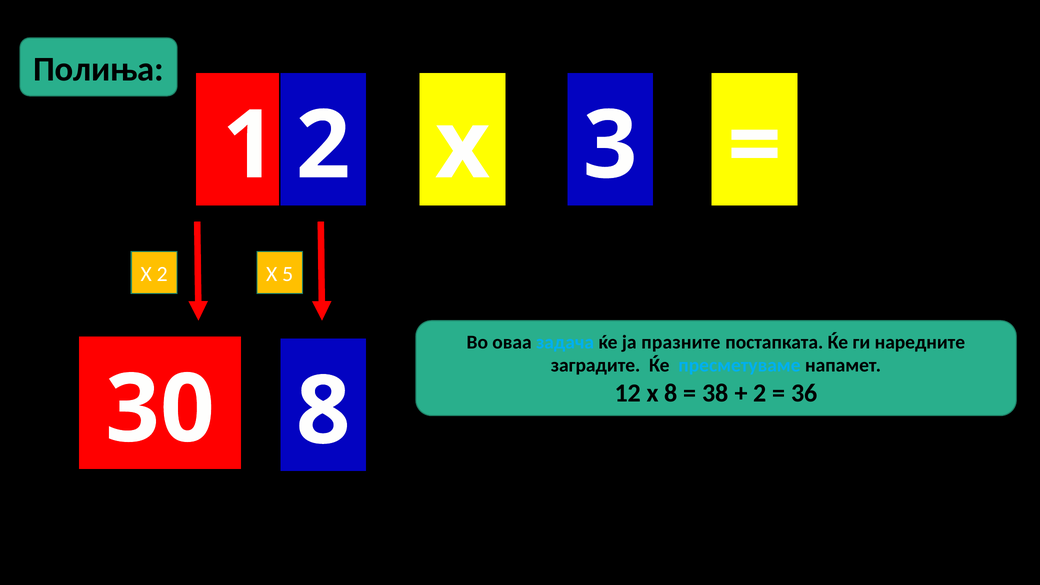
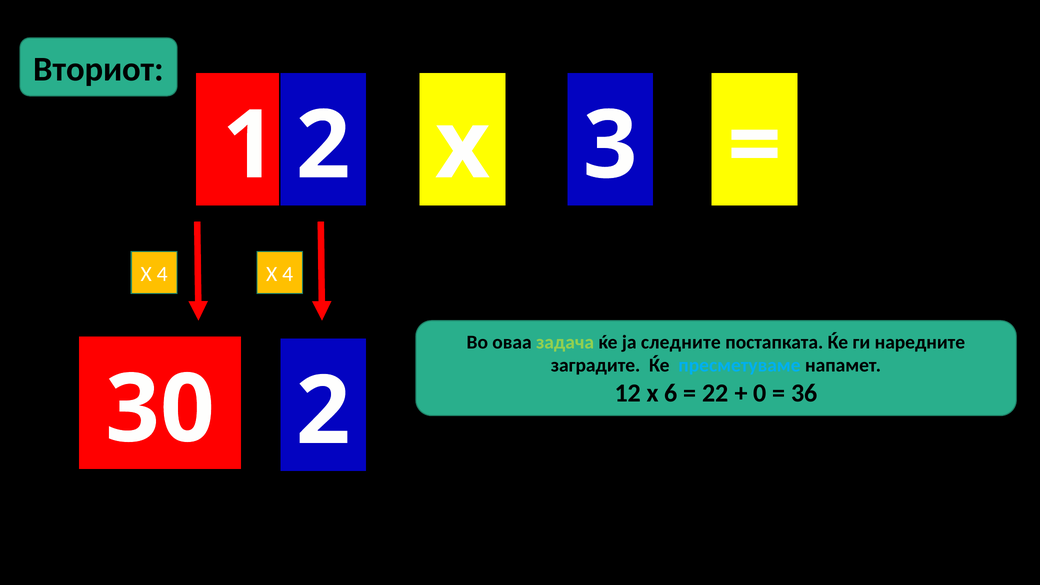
Полиња: Полиња -> Вториот (98, 69)
2: 2 -> 4 (162, 274)
5: 5 -> 4 (288, 274)
задача colour: light blue -> light green (565, 342)
празните: празните -> следните (681, 342)
х 8: 8 -> 6 (671, 393)
38: 38 -> 22 (715, 393)
2: 2 -> 0 (760, 393)
30 8: 8 -> 2 (323, 411)
